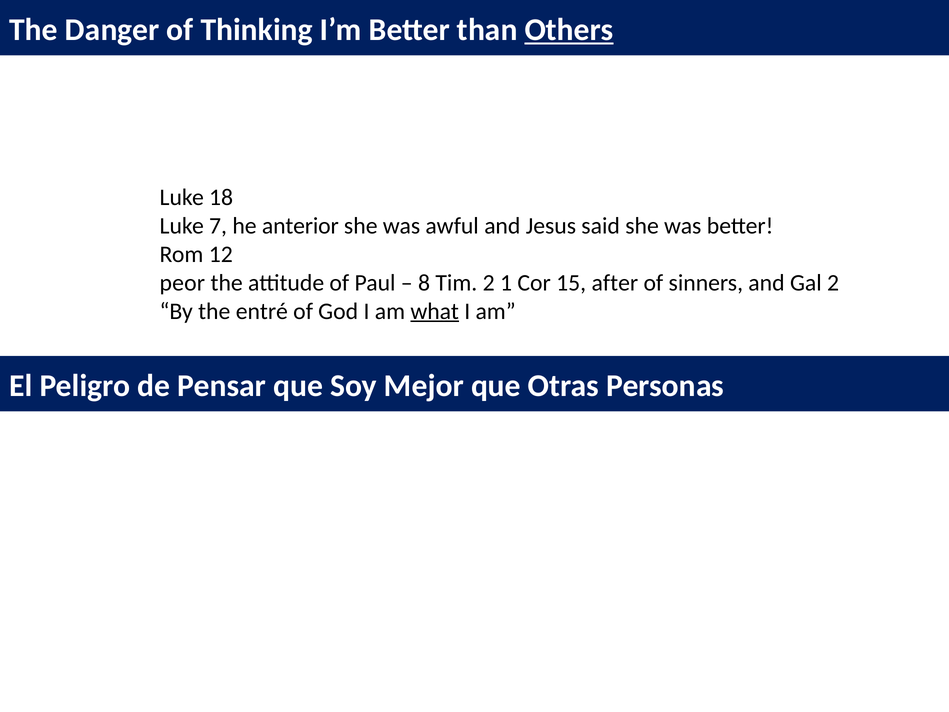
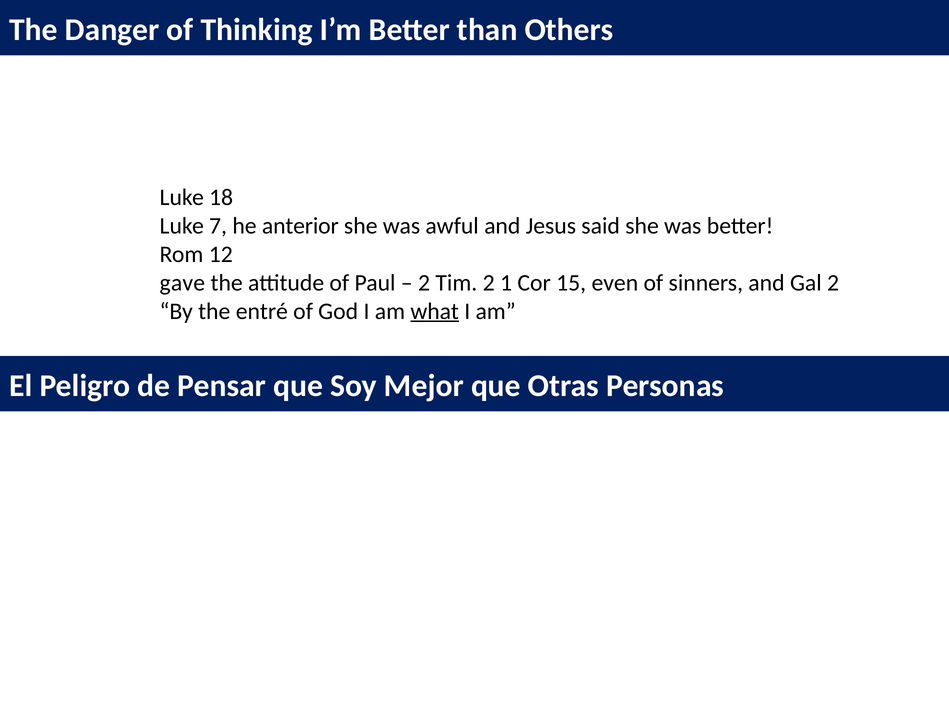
Others underline: present -> none (569, 30)
peor: peor -> gave (182, 283)
8: 8 -> 2 (424, 283)
after: after -> even (615, 283)
